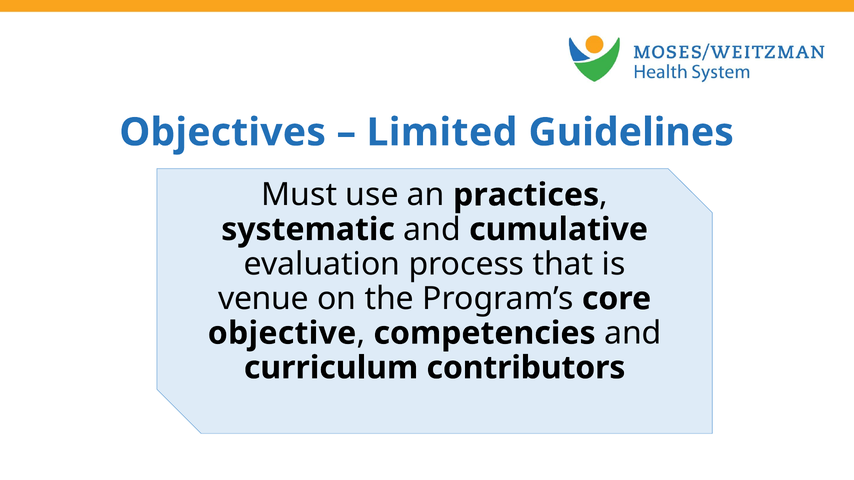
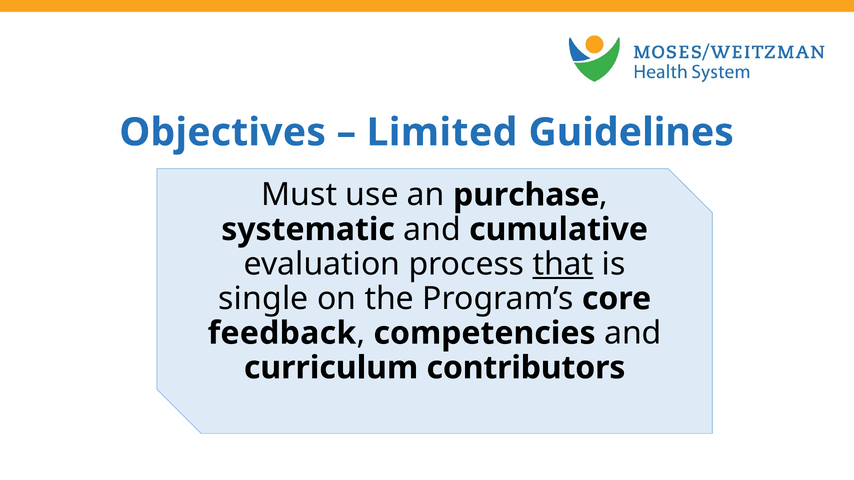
practices: practices -> purchase (526, 195)
that underline: none -> present (563, 264)
venue: venue -> single (263, 299)
objective: objective -> feedback (282, 333)
